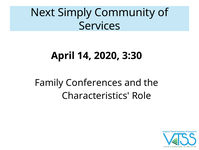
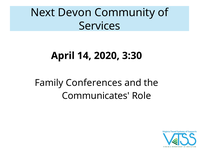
Simply: Simply -> Devon (75, 13)
Characteristics: Characteristics -> Communicates (96, 95)
